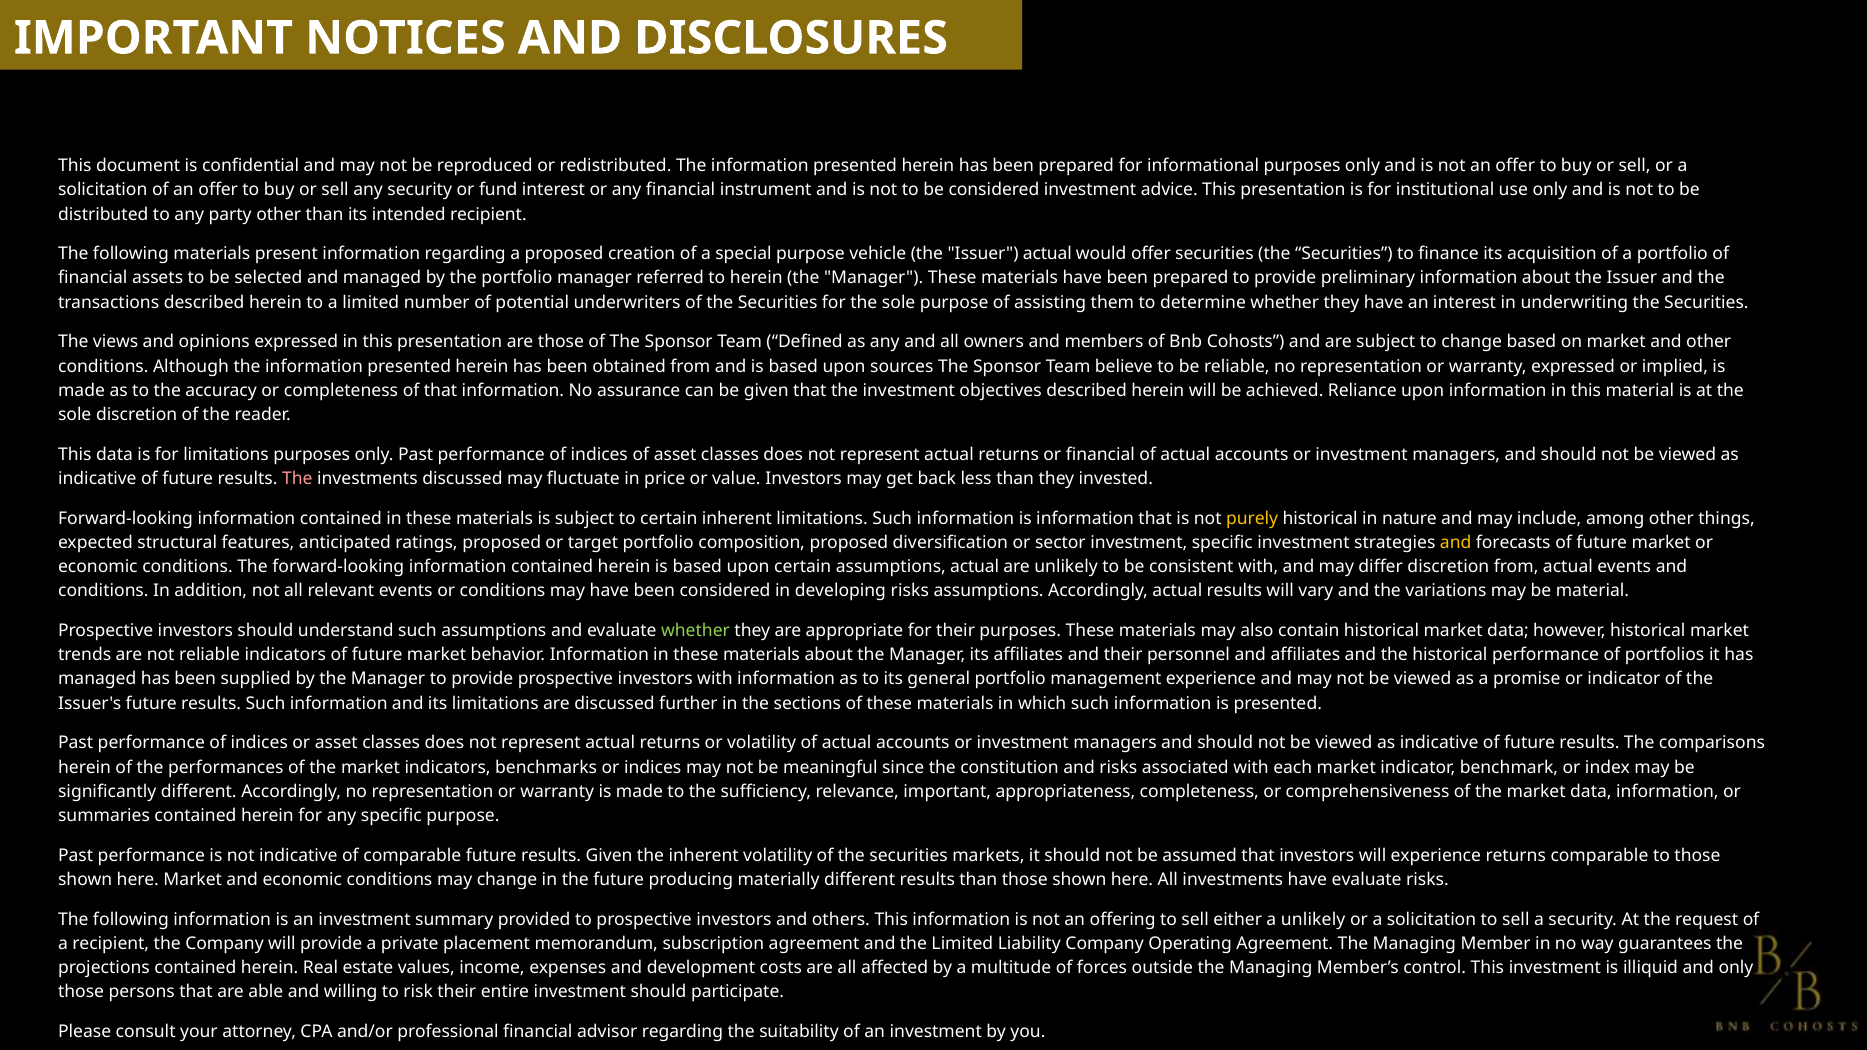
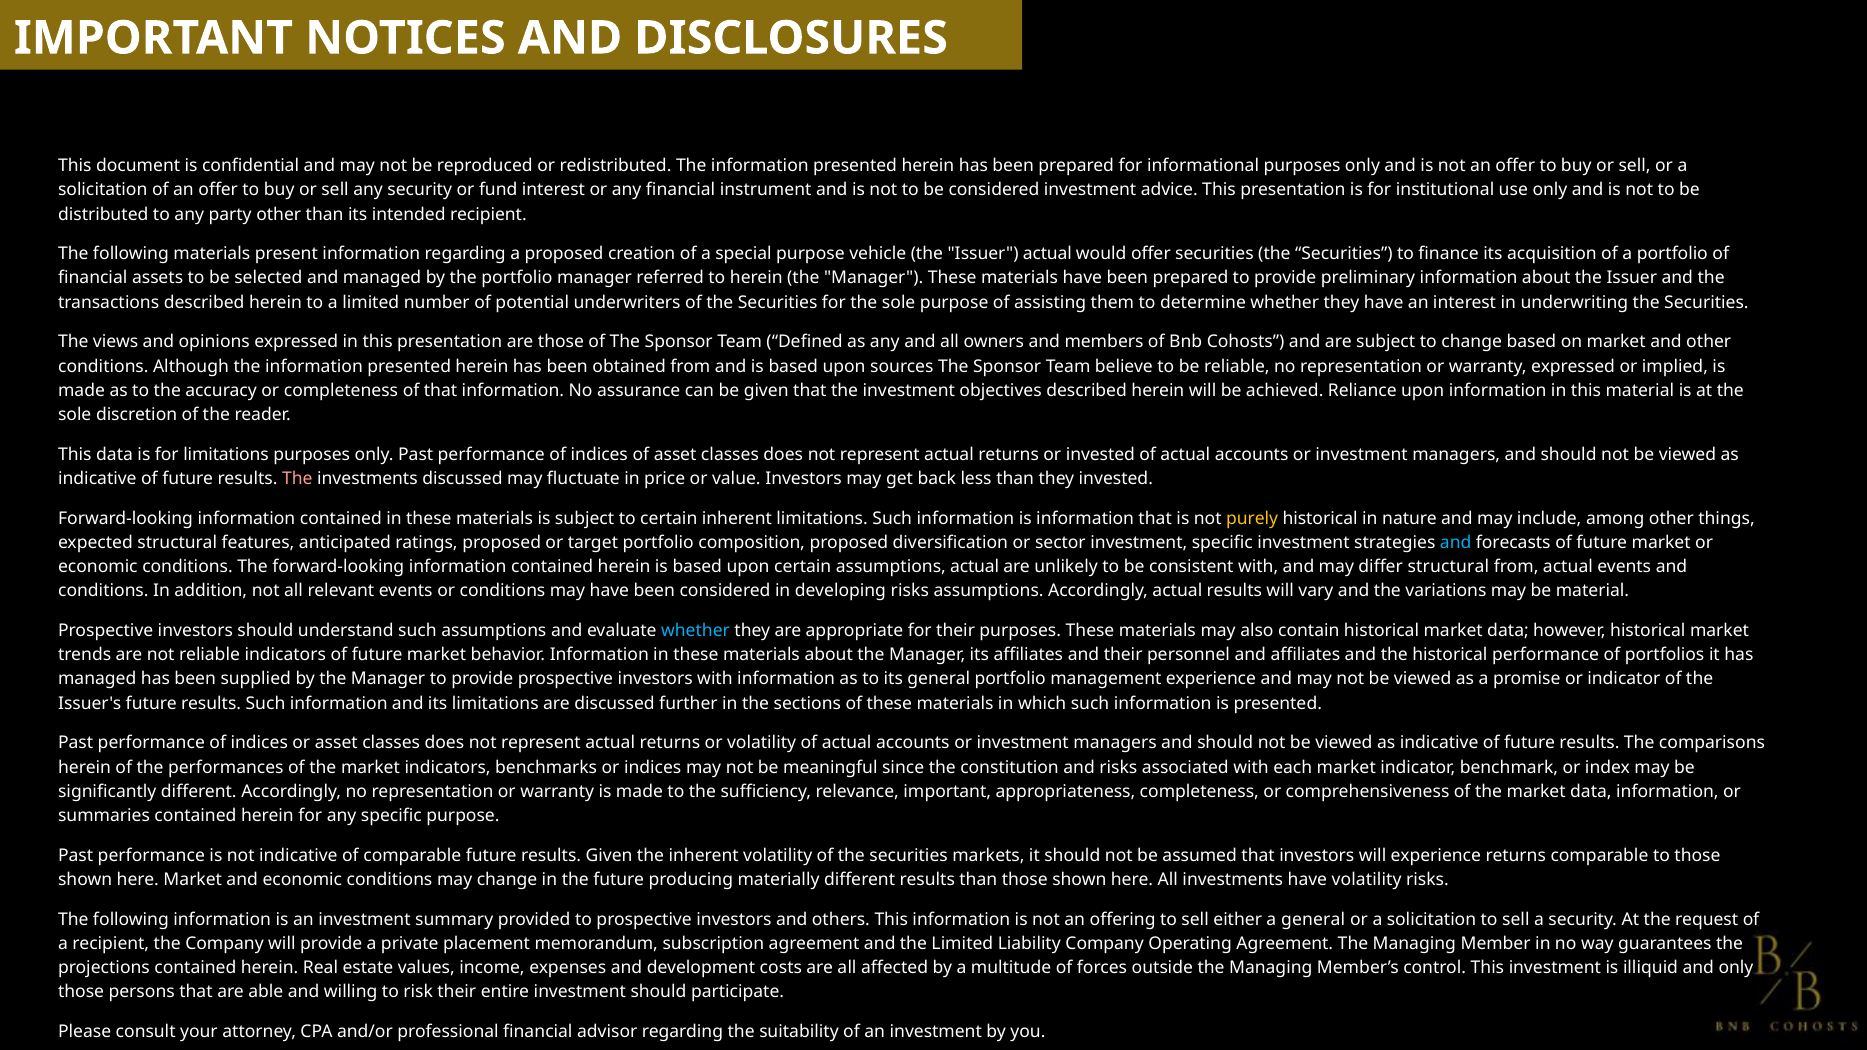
or financial: financial -> invested (1100, 455)
and colour: yellow -> light blue (1456, 543)
differ discretion: discretion -> structural (1448, 567)
whether colour: light green -> light blue (696, 631)
have evaluate: evaluate -> volatility (1367, 880)
a unlikely: unlikely -> general (1313, 919)
